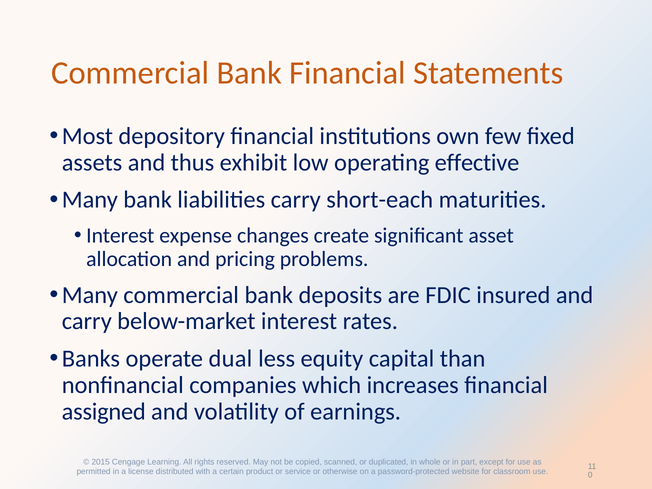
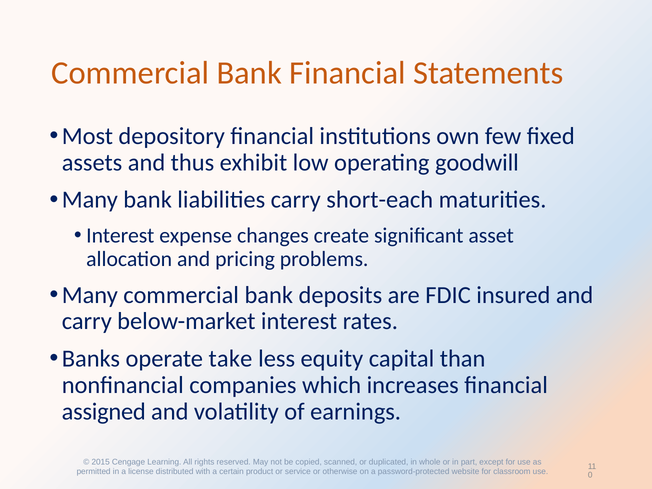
effective: effective -> goodwill (477, 163)
dual: dual -> take (230, 359)
